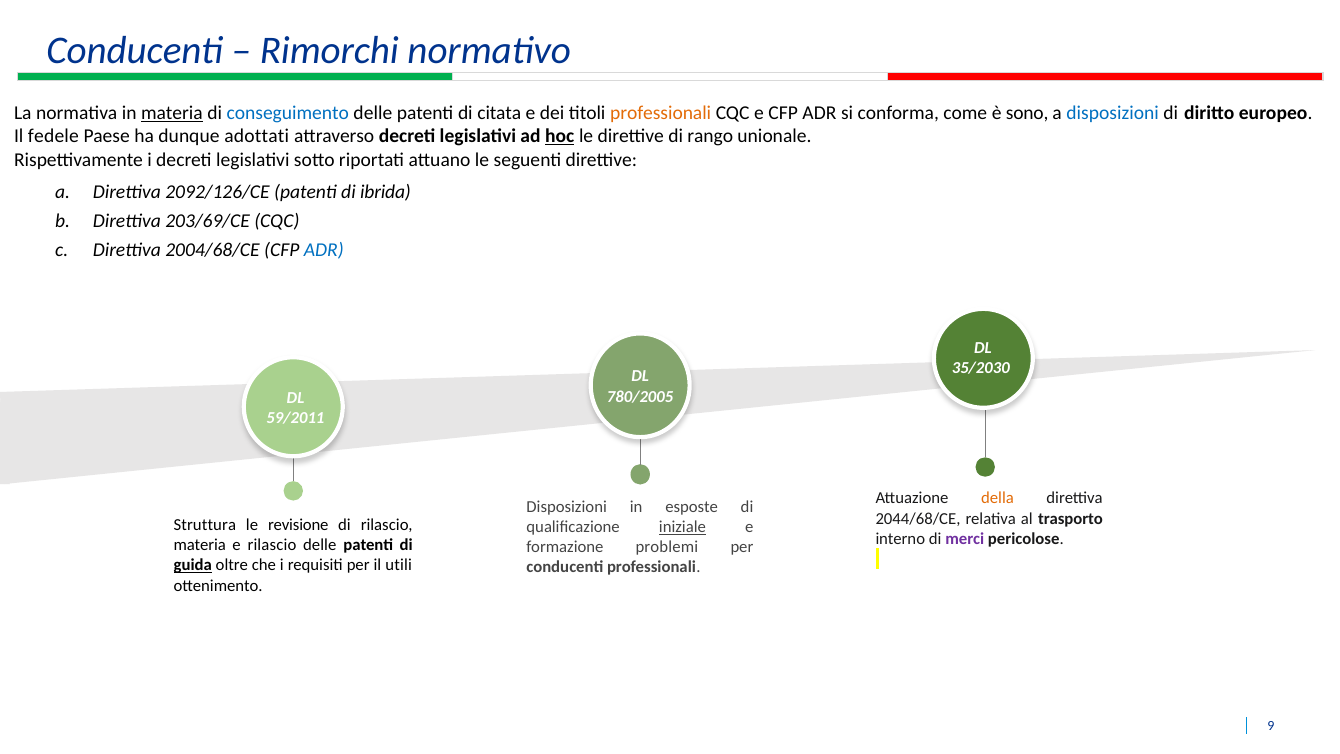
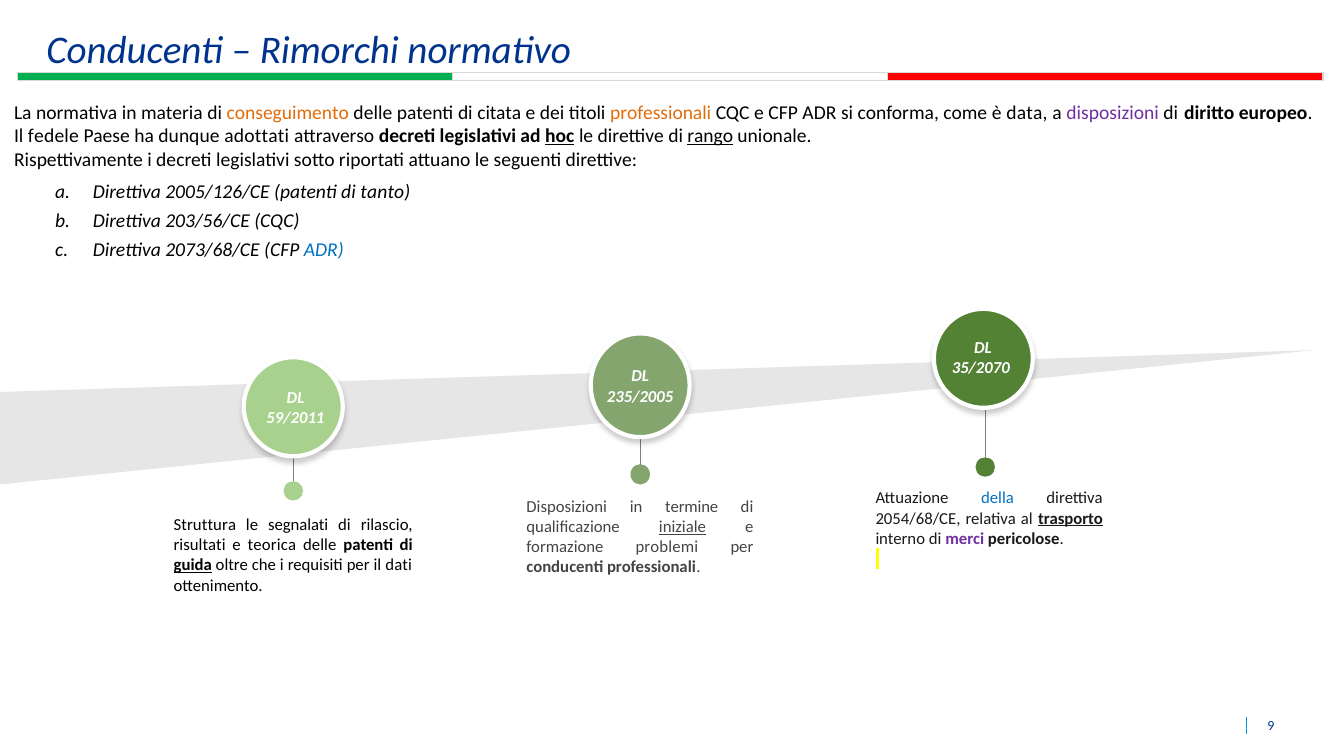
materia underline: present -> none (172, 113)
conseguimento colour: blue -> orange (288, 113)
sono: sono -> data (1027, 113)
disposizioni colour: blue -> purple (1113, 113)
rango underline: none -> present (710, 136)
2092/126/CE: 2092/126/CE -> 2005/126/CE (217, 192)
ibrida: ibrida -> tanto (385, 192)
203/69/CE: 203/69/CE -> 203/56/CE (208, 221)
2004/68/CE: 2004/68/CE -> 2073/68/CE (212, 250)
35/2030: 35/2030 -> 35/2070 (981, 368)
780/2005: 780/2005 -> 235/2005 (640, 396)
della colour: orange -> blue (998, 498)
esposte: esposte -> termine (692, 507)
2044/68/CE: 2044/68/CE -> 2054/68/CE (918, 518)
trasporto underline: none -> present (1070, 518)
revisione: revisione -> segnalati (298, 525)
materia: materia -> risultati (200, 545)
e rilascio: rilascio -> teorica (272, 545)
utili: utili -> dati (399, 565)
